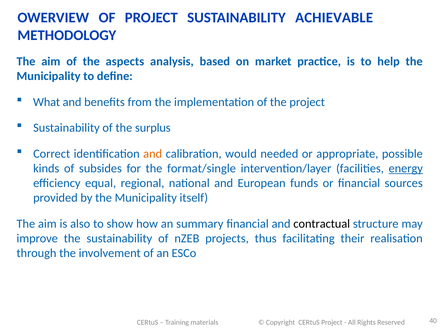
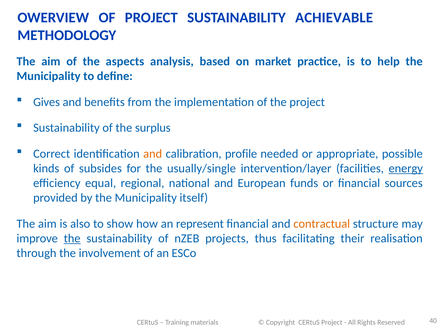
What: What -> Gives (47, 102)
would: would -> profile (241, 154)
format/single: format/single -> usually/single (202, 169)
summary: summary -> represent (200, 224)
contractual colour: black -> orange (322, 224)
the underline: none -> present (72, 239)
